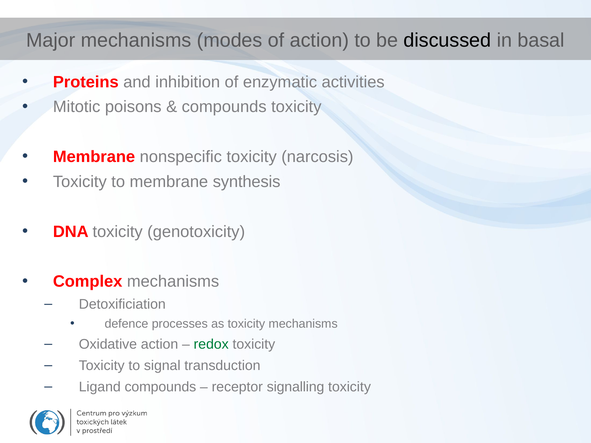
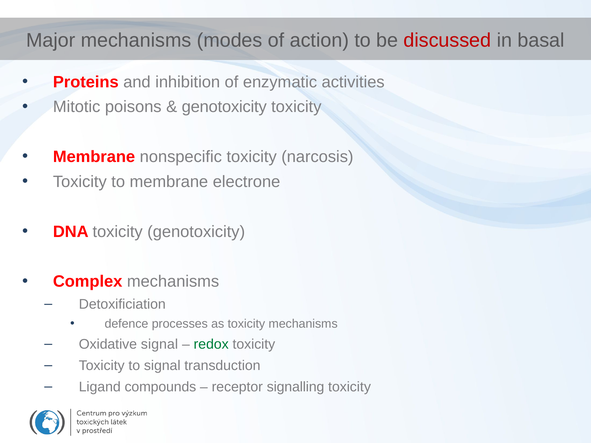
discussed colour: black -> red (447, 40)
compounds: compounds -> genotoxicity (224, 107)
synthesis: synthesis -> electrone (247, 182)
Oxidative action: action -> signal (159, 344)
